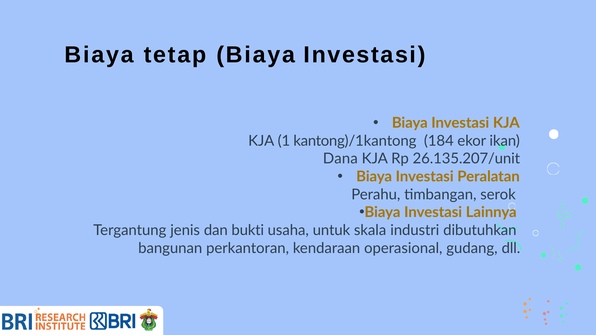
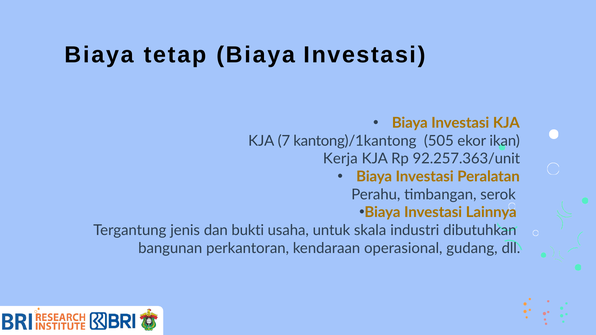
1: 1 -> 7 (284, 141)
184: 184 -> 505 (439, 141)
Dana: Dana -> Kerja (340, 159)
26.135.207/unit: 26.135.207/unit -> 92.257.363/unit (466, 159)
